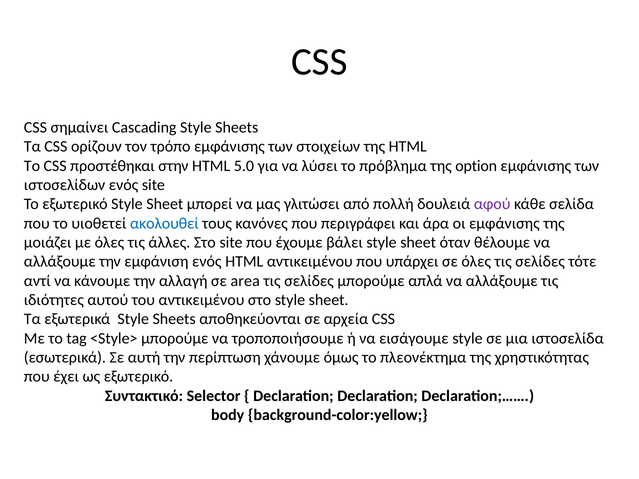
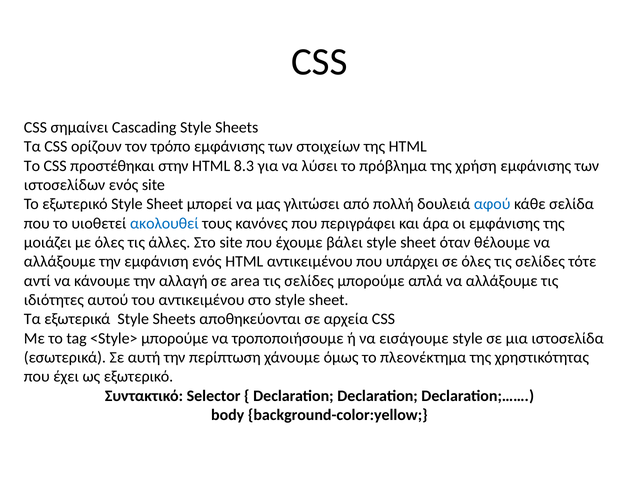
5.0: 5.0 -> 8.3 (244, 166)
option: option -> χρήση (476, 166)
αφού colour: purple -> blue (492, 204)
